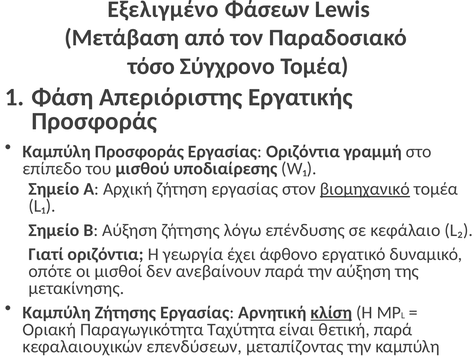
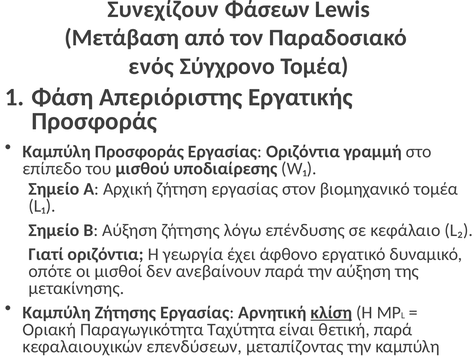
Εξελιγμένο: Εξελιγμένο -> Συνεχίζουν (163, 9)
τόσο: τόσο -> ενός (151, 66)
βιομηχανικό underline: present -> none (365, 189)
